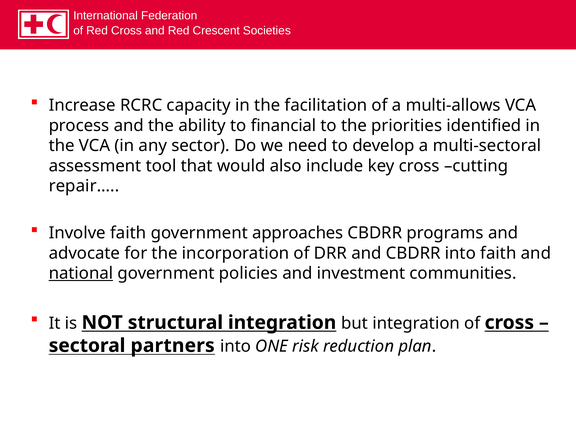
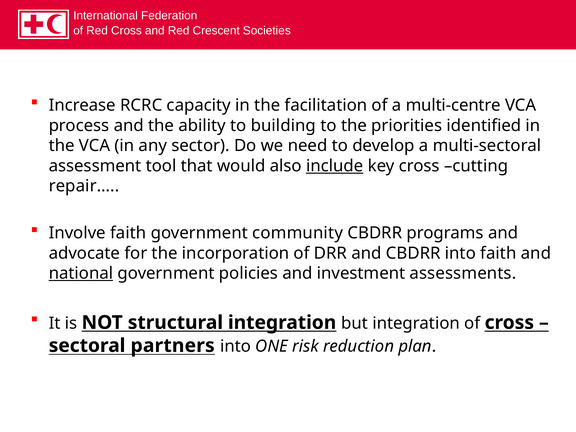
multi-allows: multi-allows -> multi-centre (453, 105)
financial: financial -> building (283, 126)
include underline: none -> present (335, 166)
approaches: approaches -> community (298, 233)
communities: communities -> assessments (463, 273)
